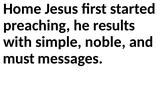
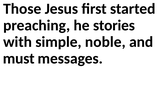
Home: Home -> Those (22, 9)
results: results -> stories (114, 25)
